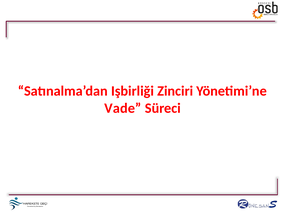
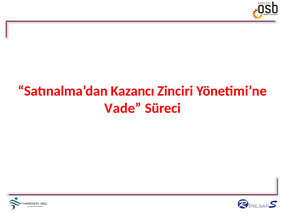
Işbirliği: Işbirliği -> Kazancı (133, 91)
